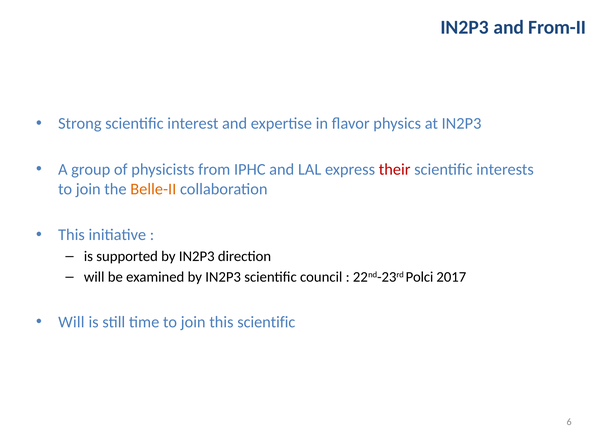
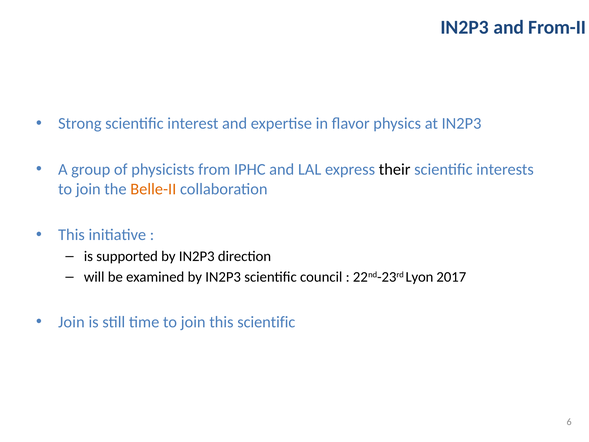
their colour: red -> black (395, 169)
Polci: Polci -> Lyon (419, 277)
Will: Will -> Join (71, 322)
